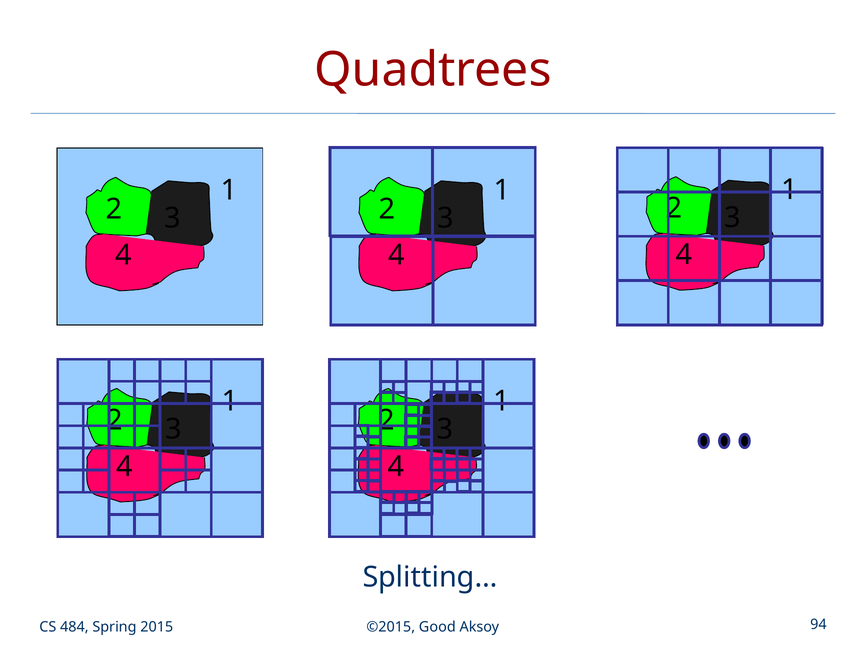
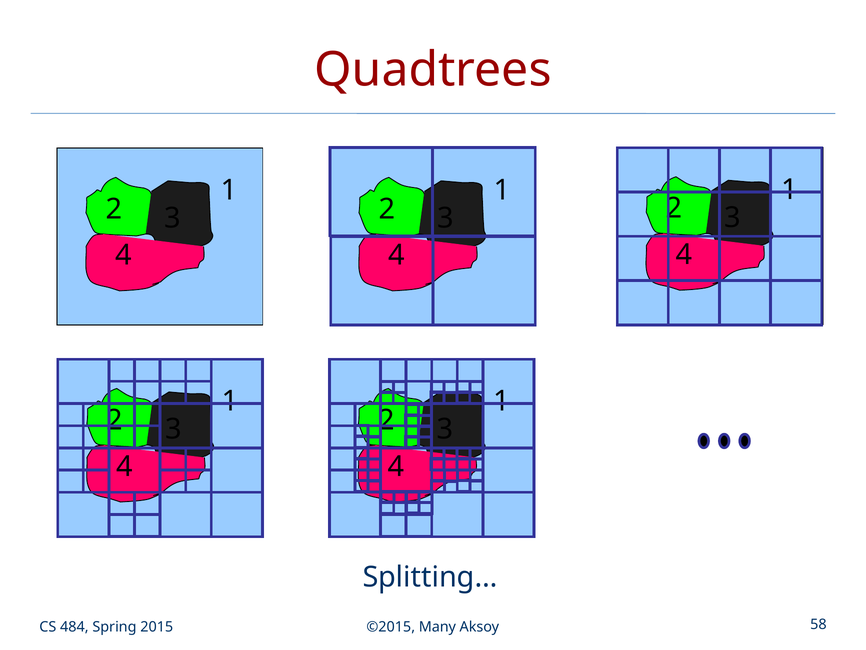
Good: Good -> Many (437, 627)
94: 94 -> 58 (818, 624)
